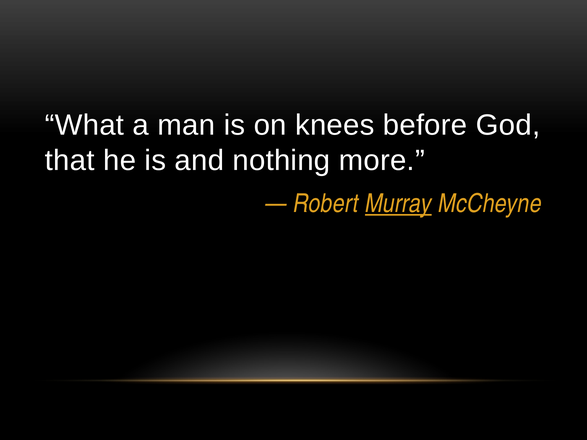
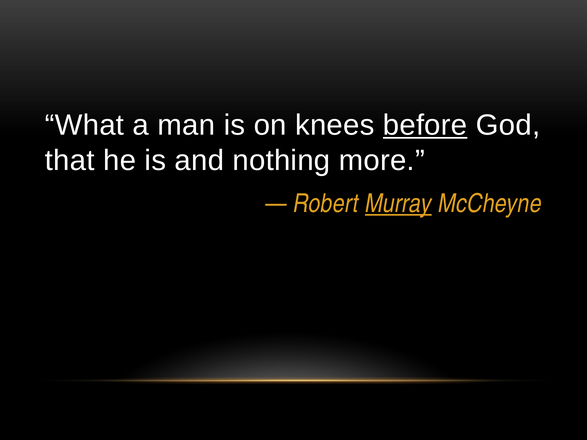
before underline: none -> present (425, 125)
